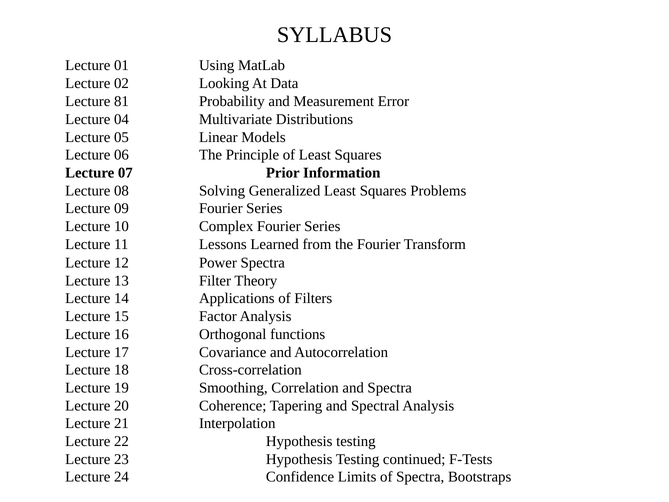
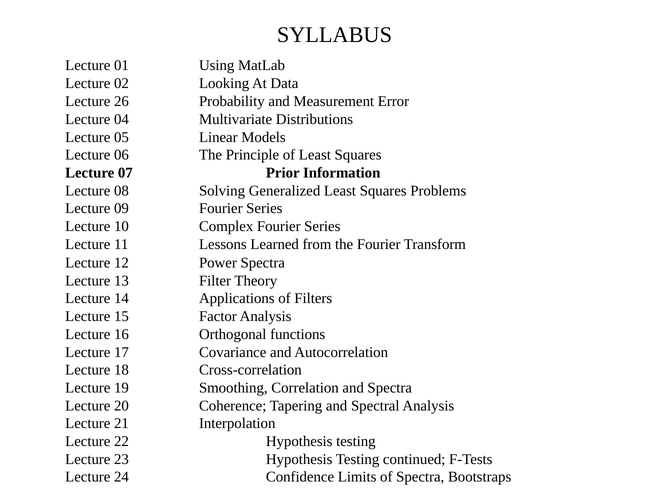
81: 81 -> 26 (122, 101)
